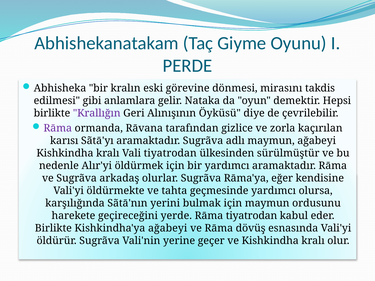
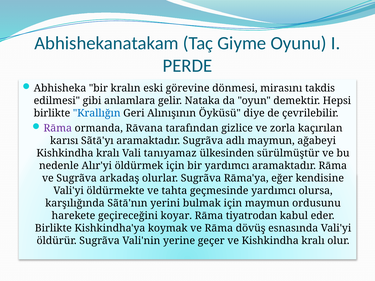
Krallığın colour: purple -> blue (97, 113)
Vali tiyatrodan: tiyatrodan -> tanıyamaz (170, 153)
yerde: yerde -> koyar (176, 216)
Kishkindha'ya ağabeyi: ağabeyi -> koymak (168, 228)
